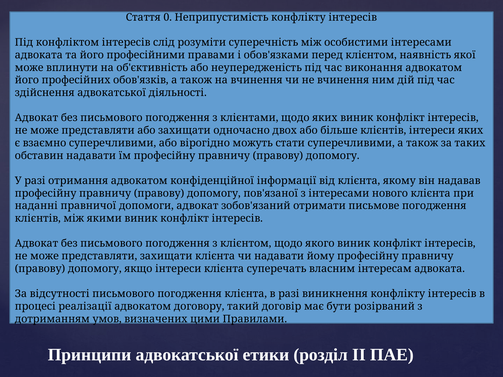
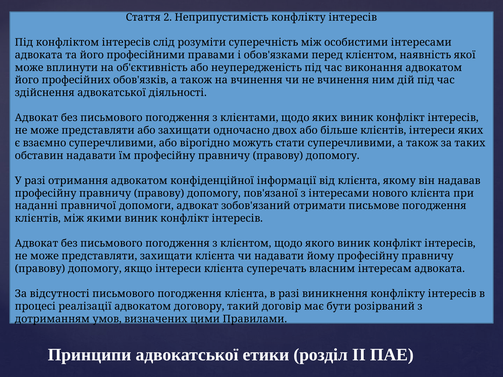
0: 0 -> 2 (168, 17)
